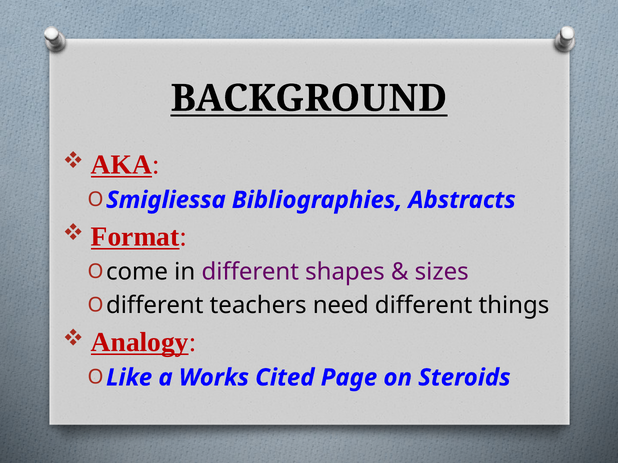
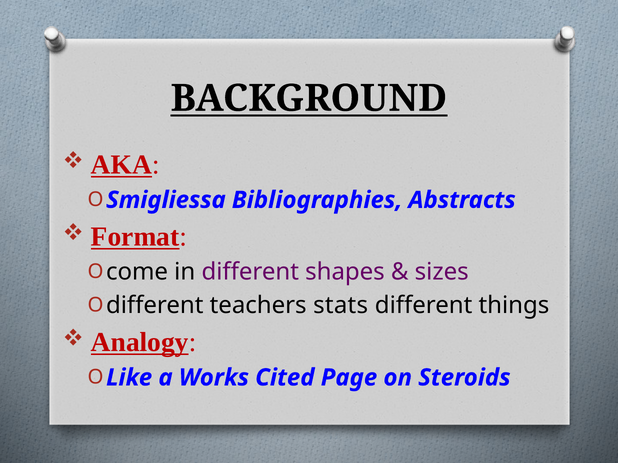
need: need -> stats (341, 306)
